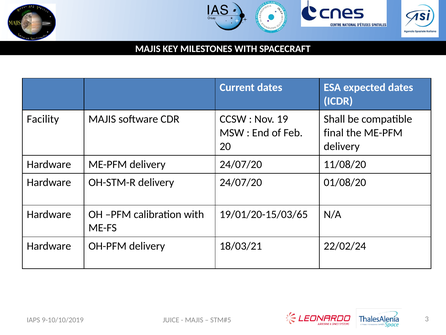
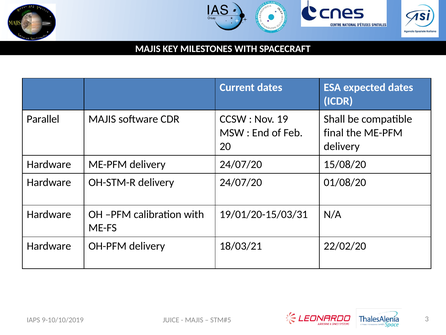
Facility: Facility -> Parallel (43, 119)
11/08/20: 11/08/20 -> 15/08/20 (345, 164)
19/01/20-15/03/65: 19/01/20-15/03/65 -> 19/01/20-15/03/31 (264, 214)
22/02/24: 22/02/24 -> 22/02/20 (345, 246)
